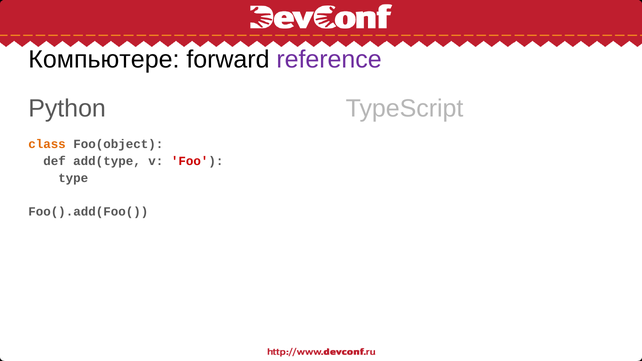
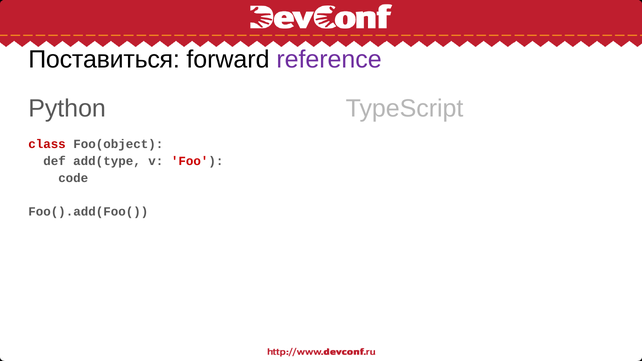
Компьютере: Компьютере -> Поставиться (104, 60)
class colour: orange -> red (47, 144)
type: type -> code (73, 178)
